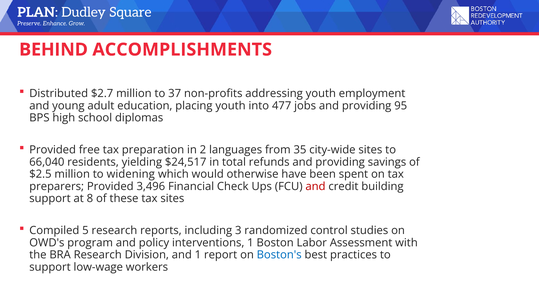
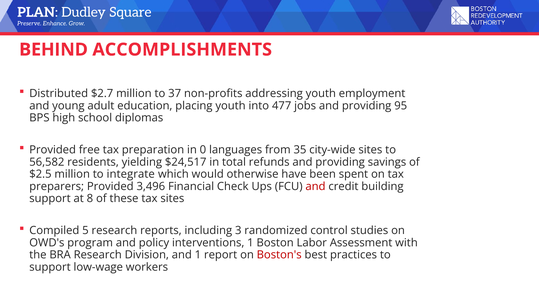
2: 2 -> 0 (203, 150)
66,040: 66,040 -> 56,582 (47, 162)
widening: widening -> integrate (131, 174)
Boston's colour: blue -> red (279, 255)
